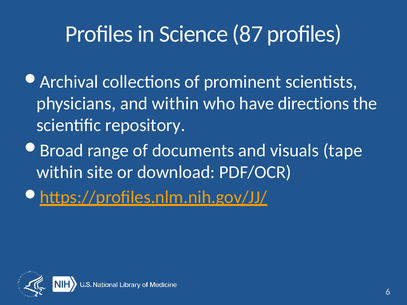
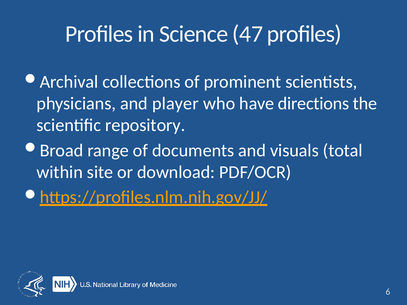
87: 87 -> 47 (248, 34)
and within: within -> player (175, 104)
tape: tape -> total (343, 151)
